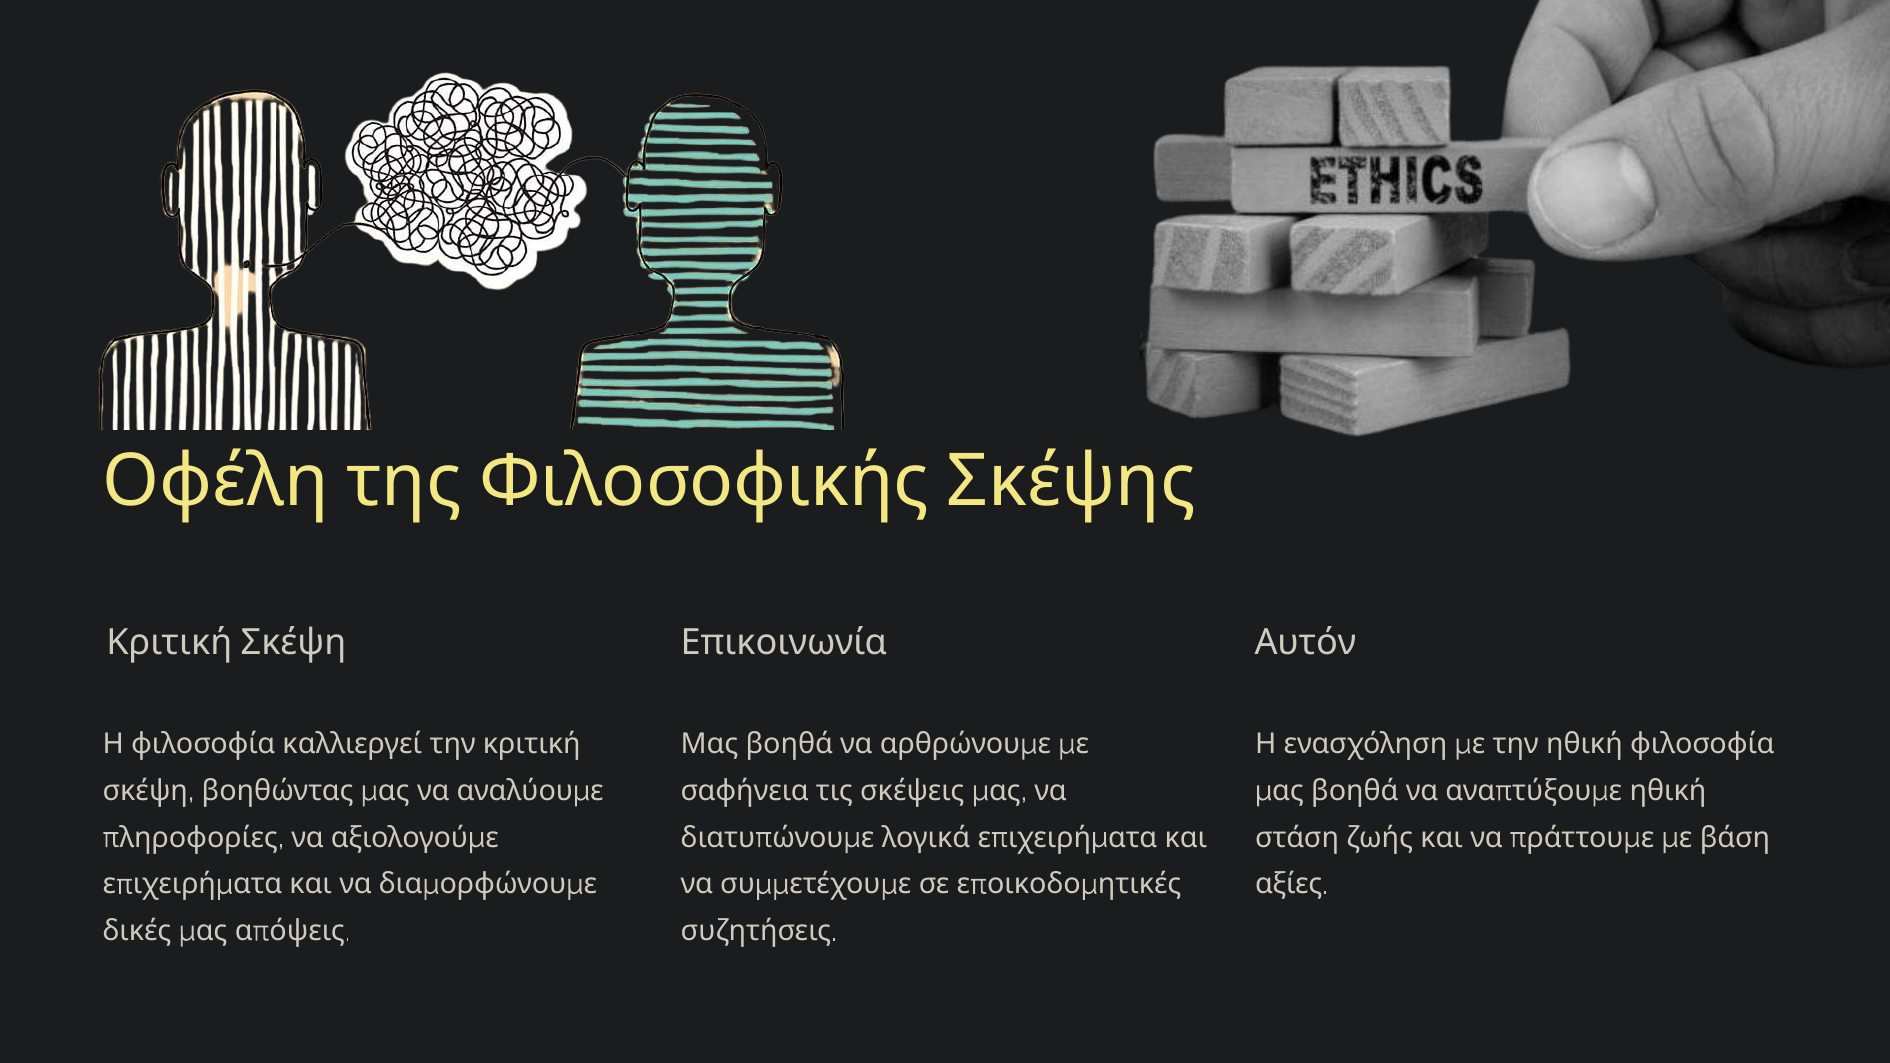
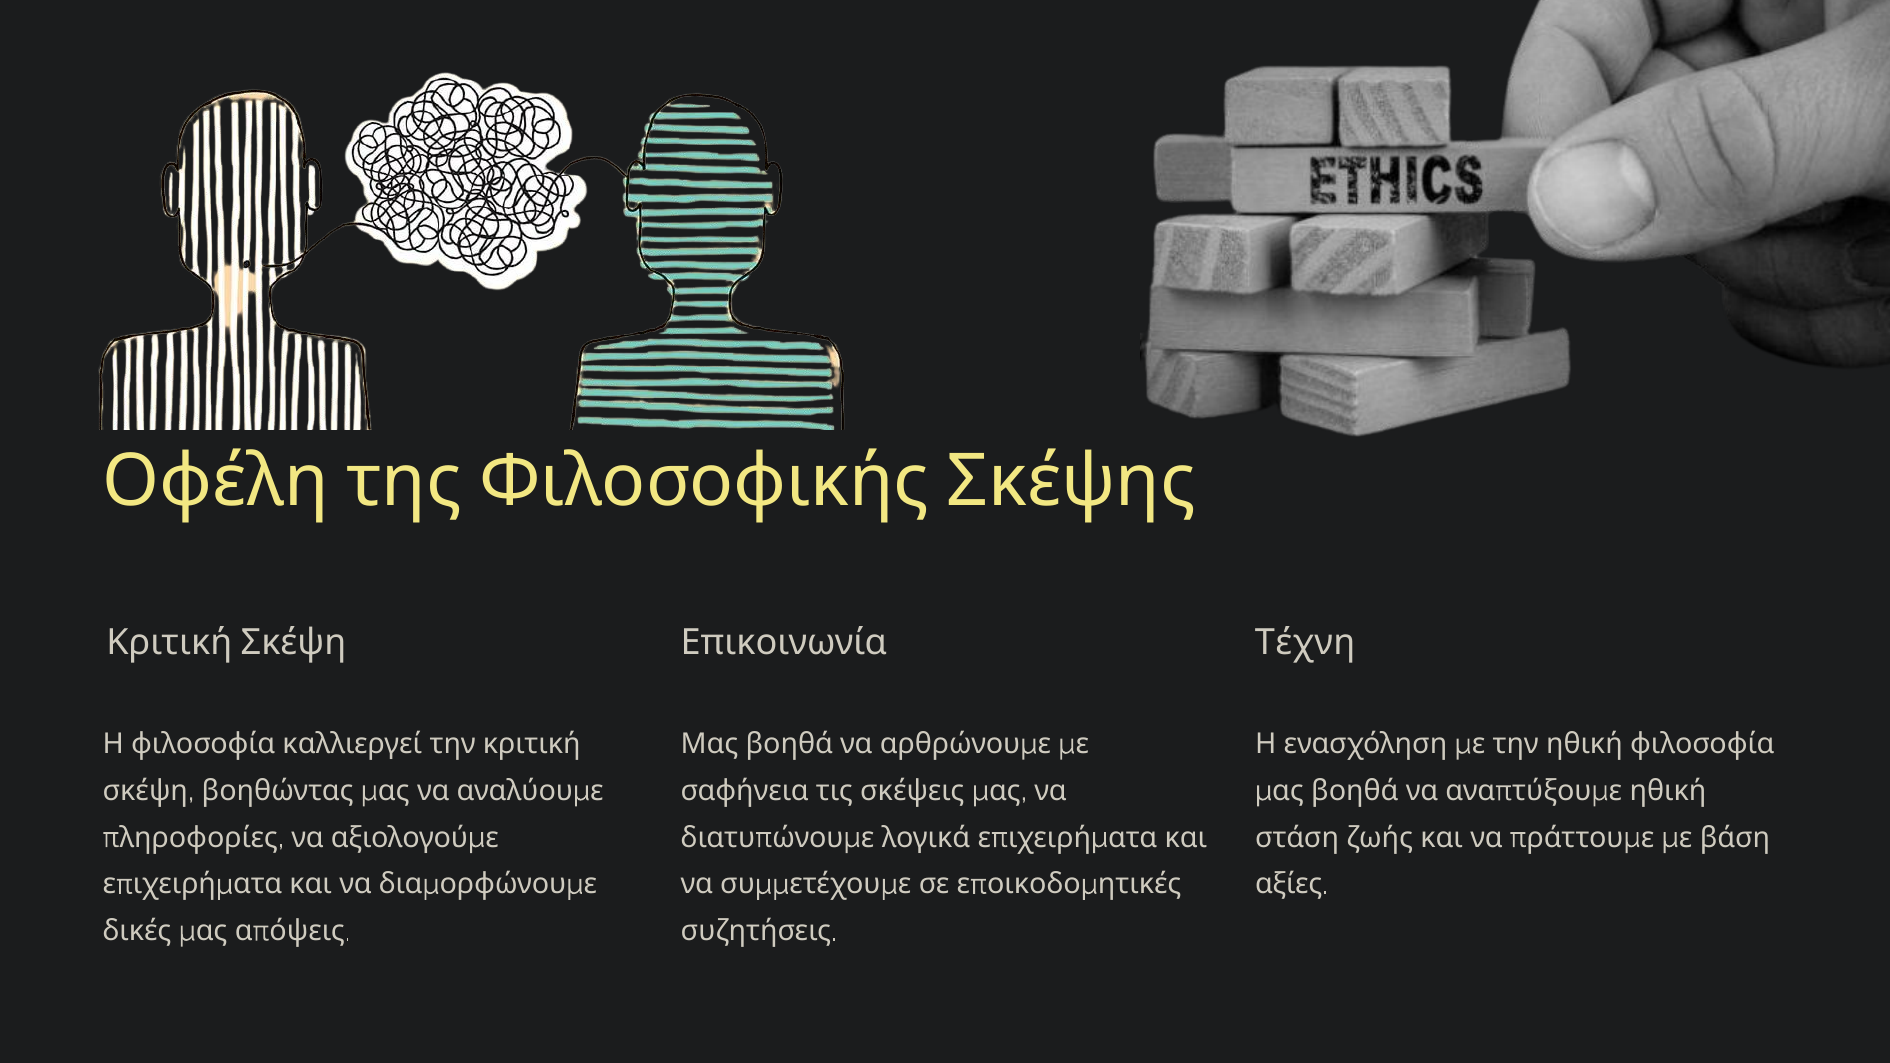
Αυτόν: Αυτόν -> Τέχνη (1305, 643)
